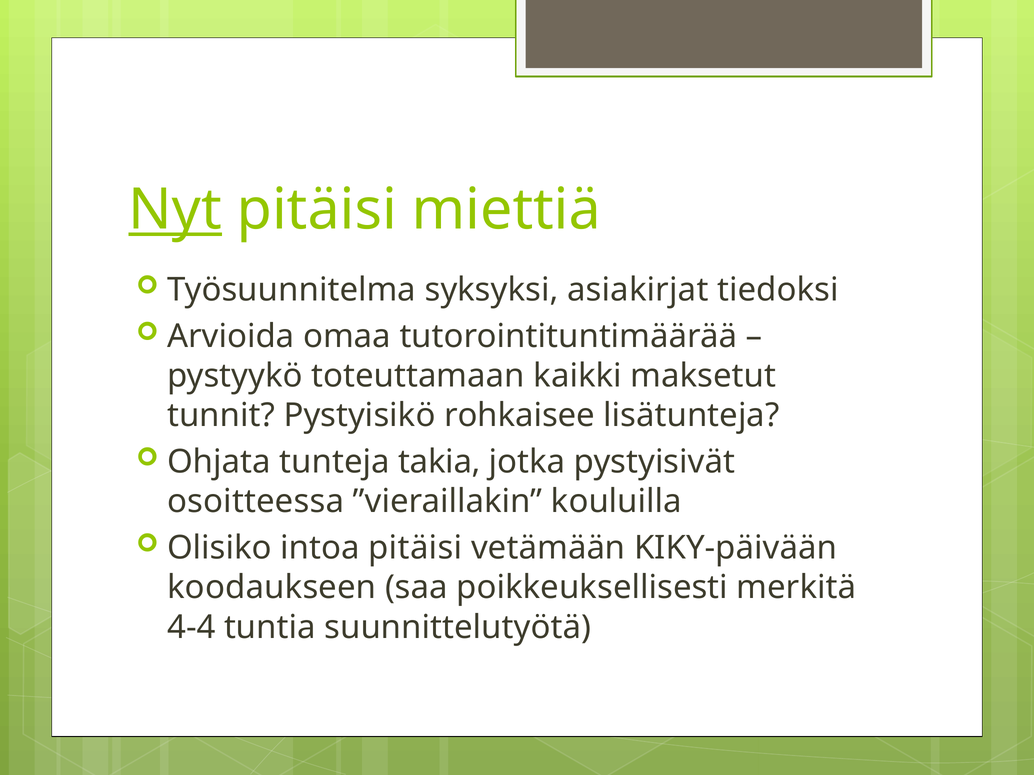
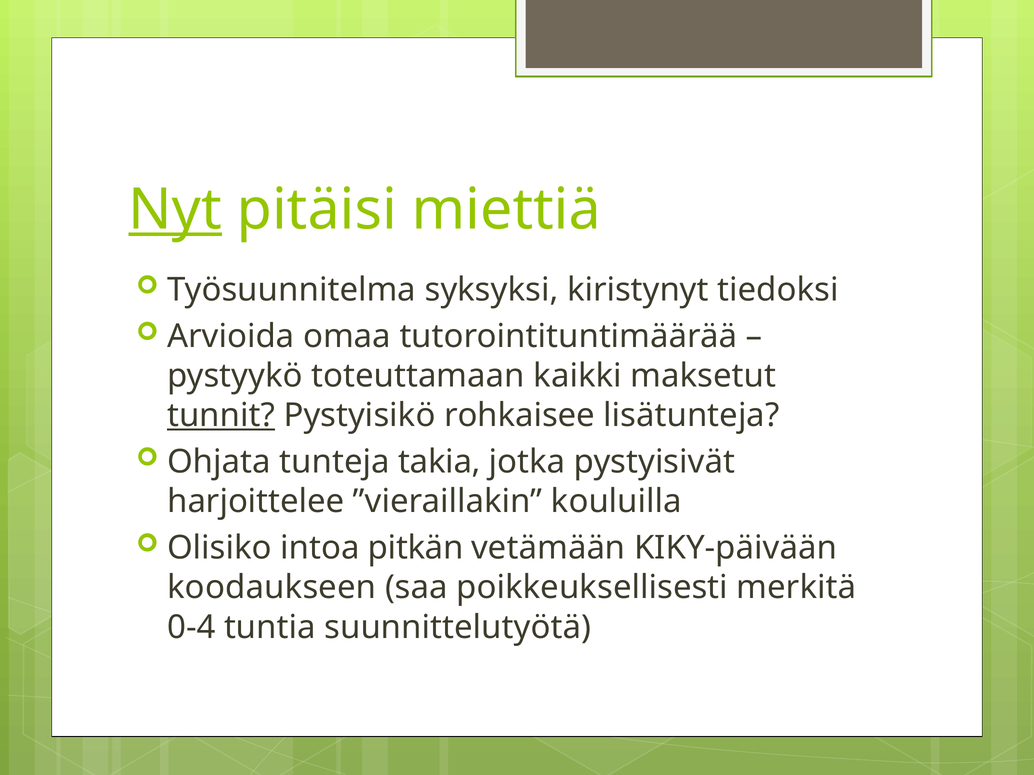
asiakirjat: asiakirjat -> kiristynyt (638, 290)
tunnit underline: none -> present (221, 416)
osoitteessa: osoitteessa -> harjoittelee (256, 502)
intoa pitäisi: pitäisi -> pitkän (416, 548)
4-4: 4-4 -> 0-4 (191, 628)
